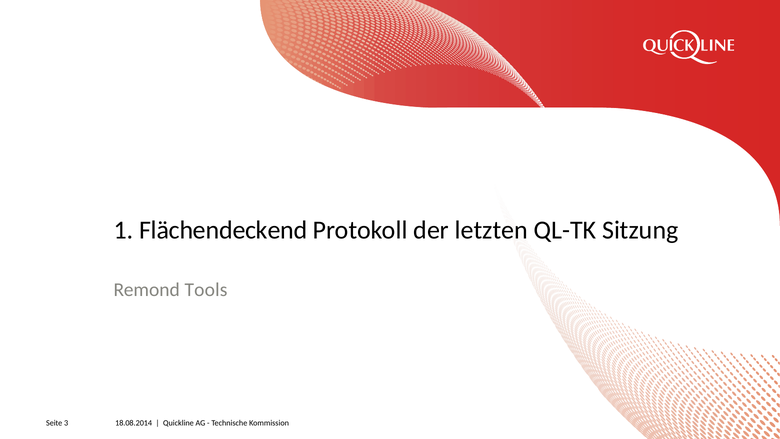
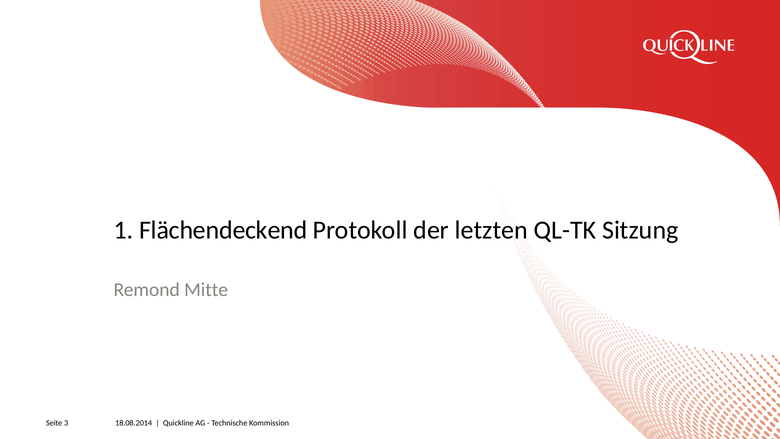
Tools: Tools -> Mitte (206, 290)
